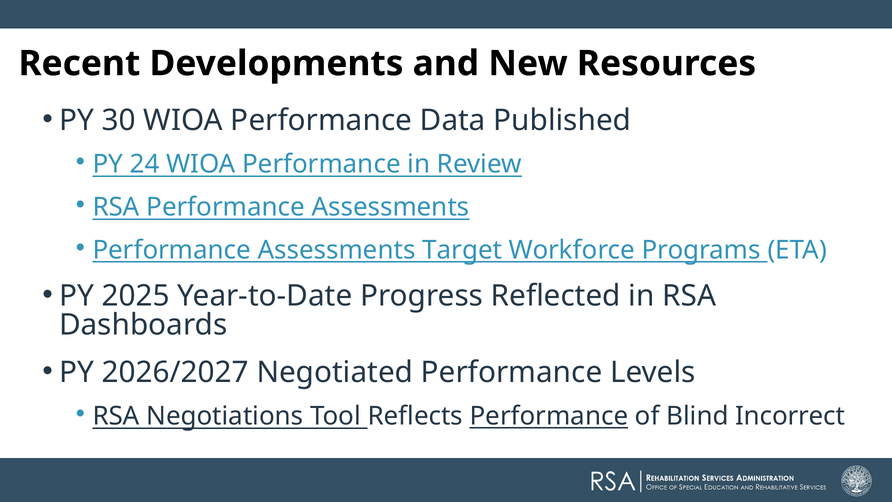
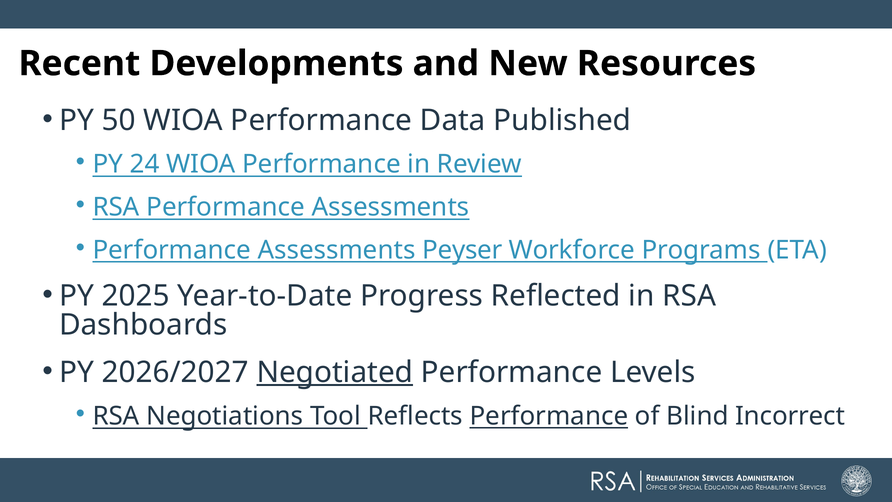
30: 30 -> 50 (119, 120)
Target: Target -> Peyser (462, 250)
Negotiated underline: none -> present (335, 372)
